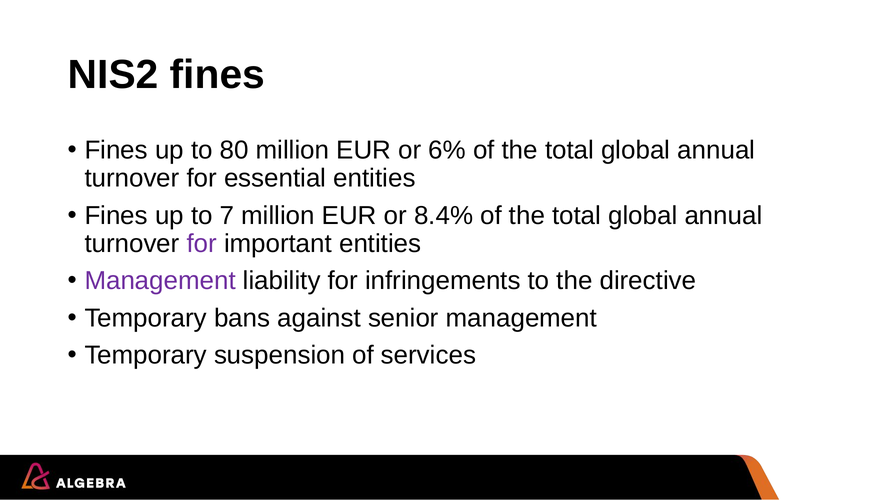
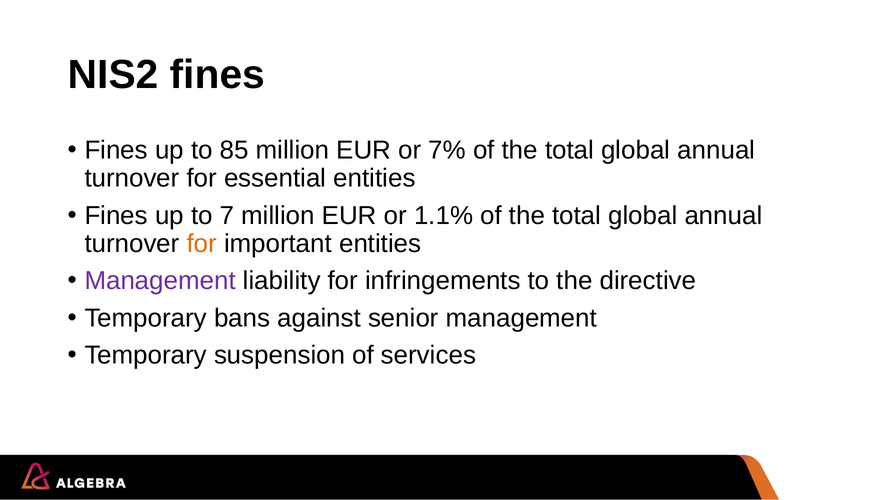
80: 80 -> 85 (234, 150)
6%: 6% -> 7% (447, 150)
8.4%: 8.4% -> 1.1% (444, 216)
for colour: purple -> orange (202, 244)
